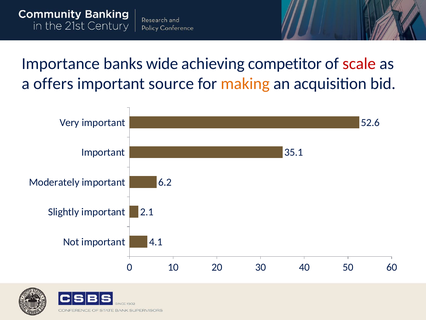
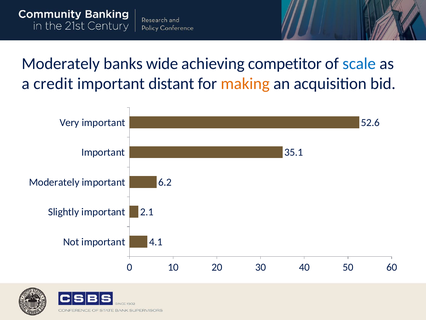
Importance: Importance -> Moderately (61, 64)
scale colour: red -> blue (359, 64)
offers: offers -> credit (53, 84)
source: source -> distant (171, 84)
